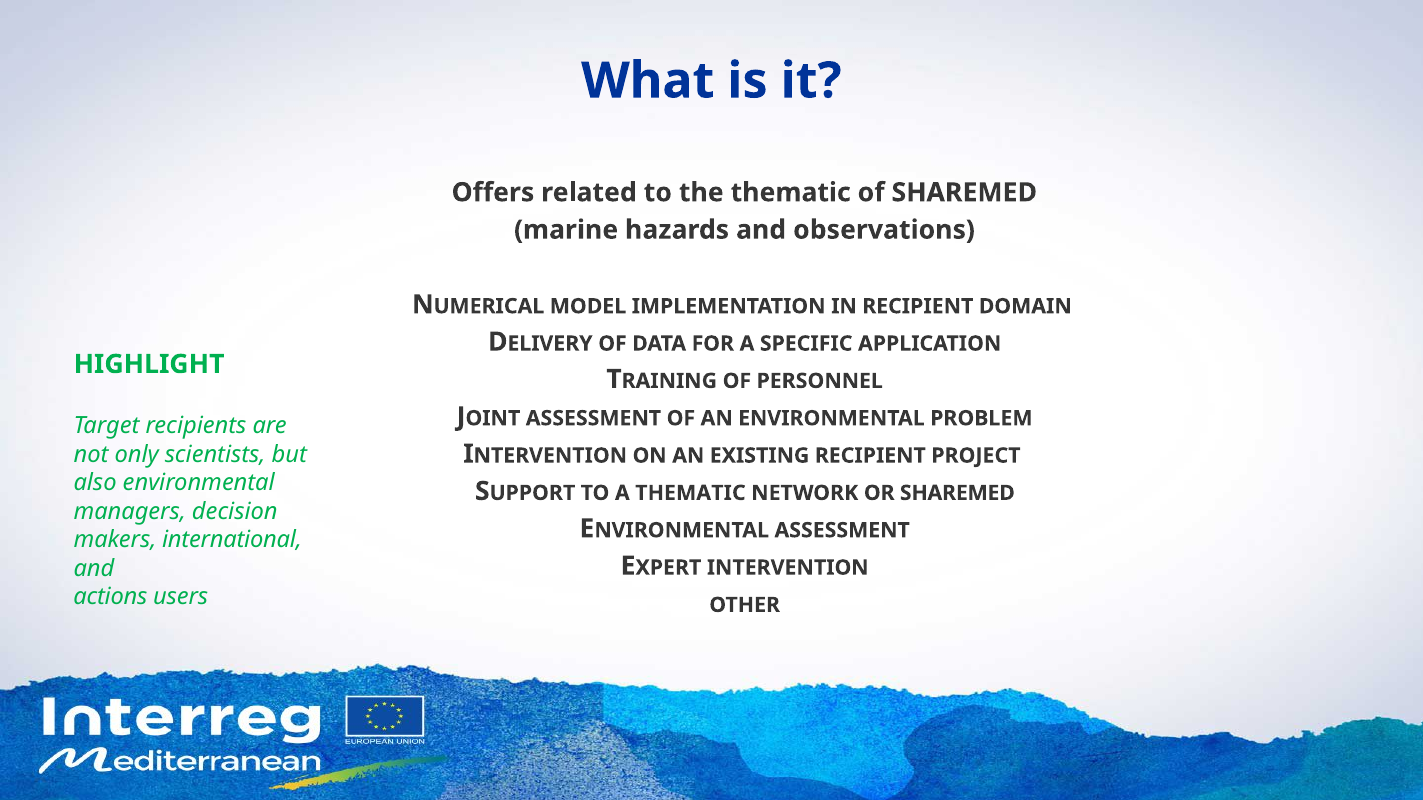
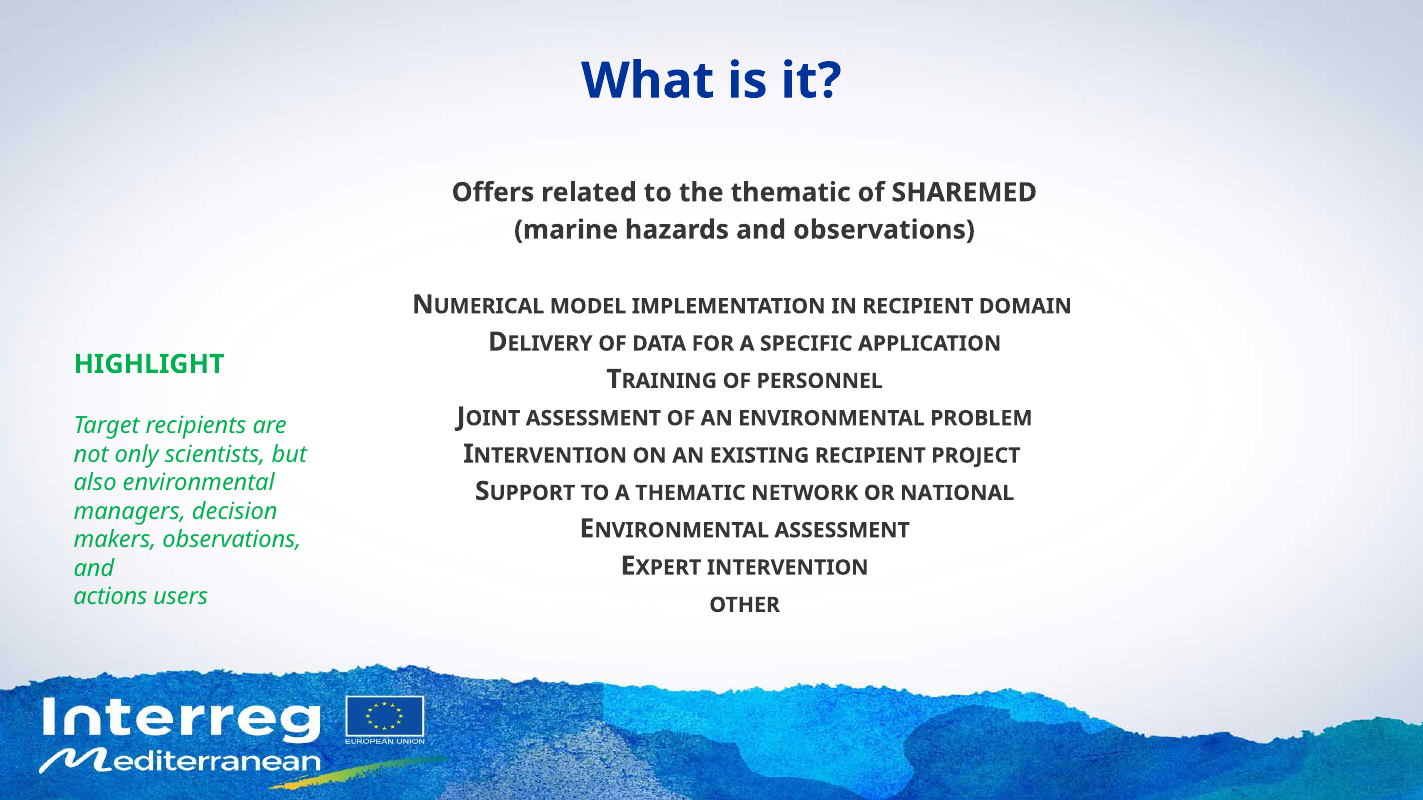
OR SHAREMED: SHAREMED -> NATIONAL (957, 493)
makers international: international -> observations (232, 540)
